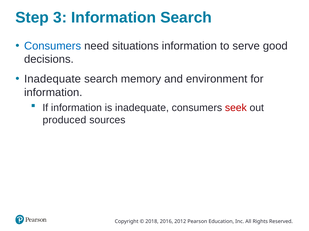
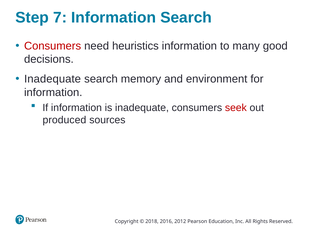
3: 3 -> 7 (60, 18)
Consumers colour: blue -> red (53, 46)
situations: situations -> heuristics (135, 46)
serve: serve -> many (246, 46)
